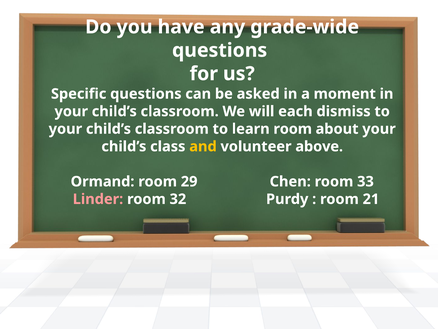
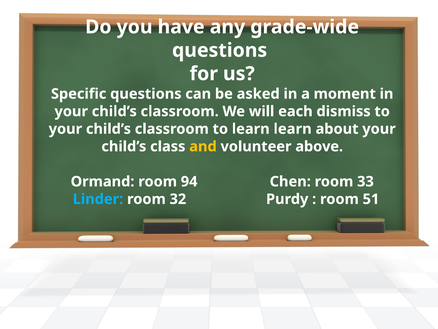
learn room: room -> learn (293, 129)
29: 29 -> 94 (189, 181)
Linder colour: pink -> light blue (98, 199)
21: 21 -> 51 (371, 199)
